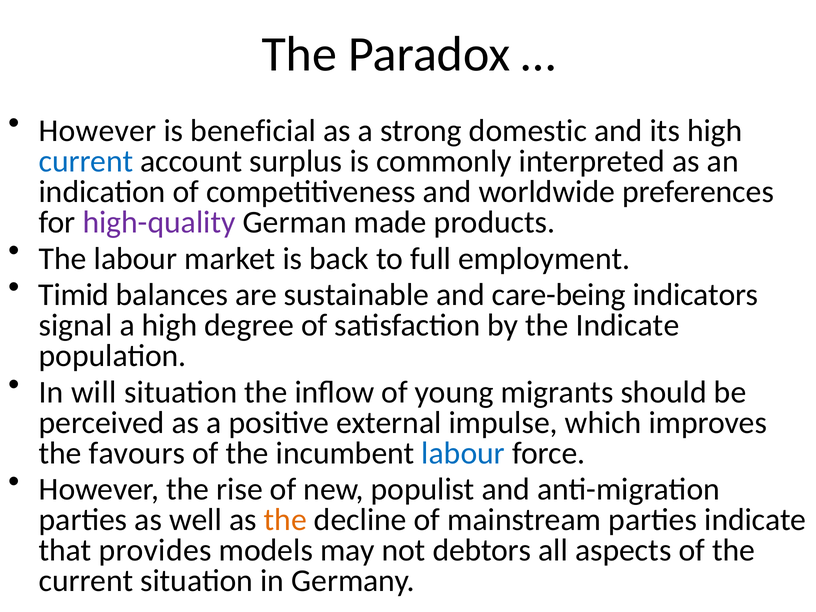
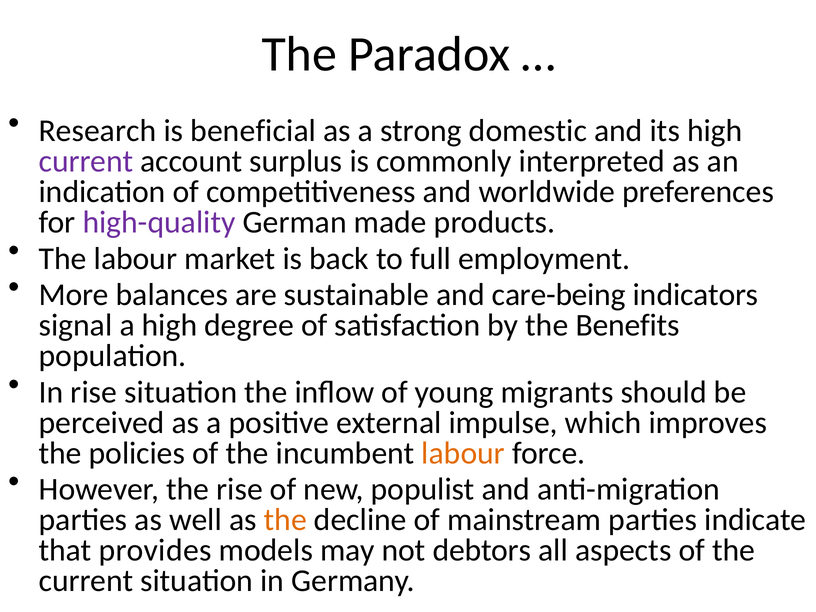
However: However -> Research (98, 131)
current colour: blue -> purple (86, 161)
Timid: Timid -> More (74, 295)
the Indicate: Indicate -> Benefits (628, 325)
In will: will -> rise (94, 392)
favours: favours -> policies (137, 453)
labour colour: blue -> orange (463, 453)
